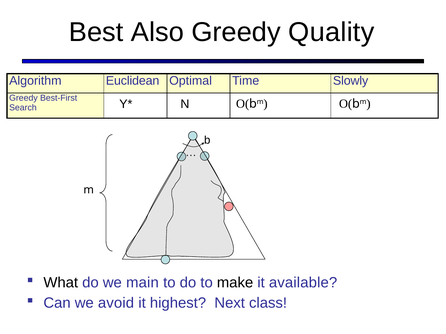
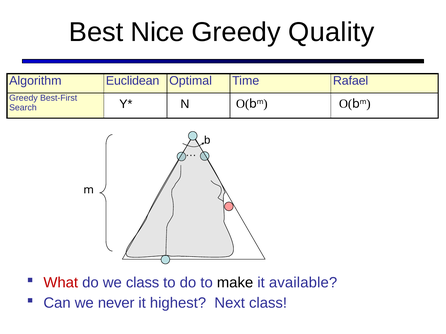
Also: Also -> Nice (157, 32)
Slowly: Slowly -> Rafael (351, 81)
What colour: black -> red (61, 283)
we main: main -> class (143, 283)
avoid: avoid -> never (116, 304)
